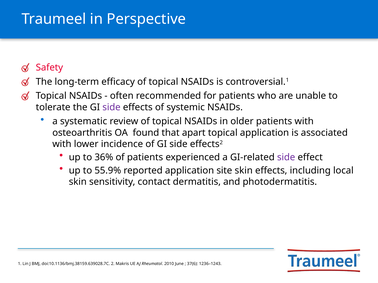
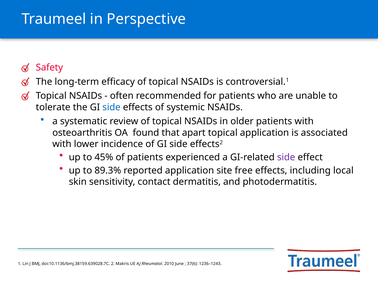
side colour: purple -> blue (111, 107)
36%: 36% -> 45% (104, 157)
55.9%: 55.9% -> 89.3% (108, 171)
site skin: skin -> free (244, 171)
